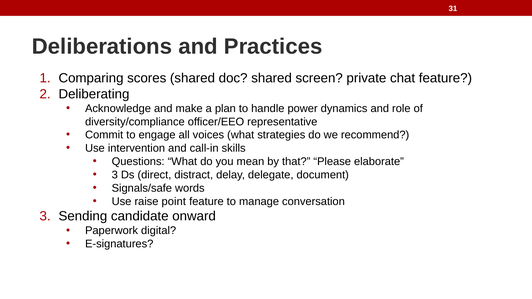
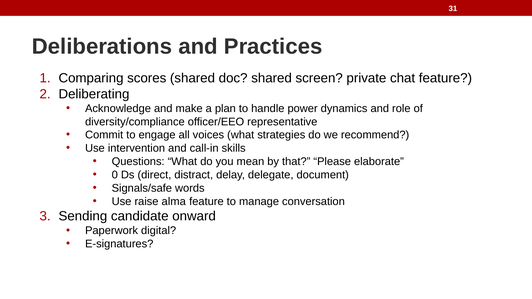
3: 3 -> 0 (115, 175)
point: point -> alma (174, 202)
